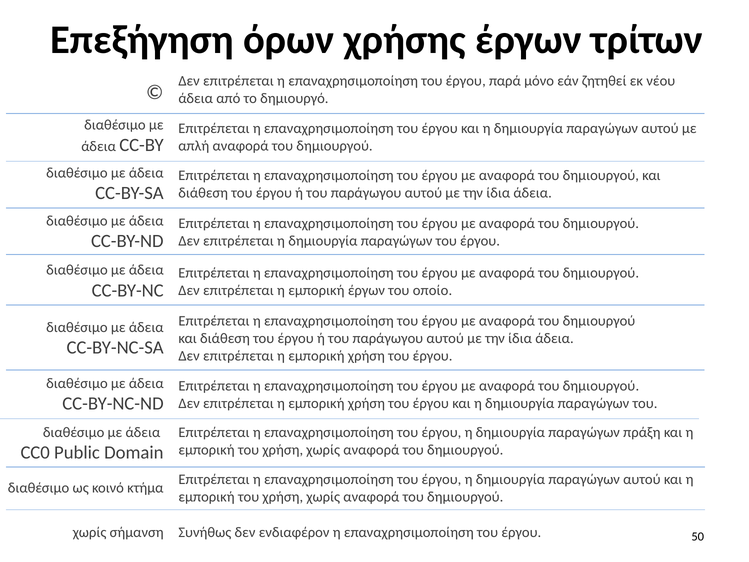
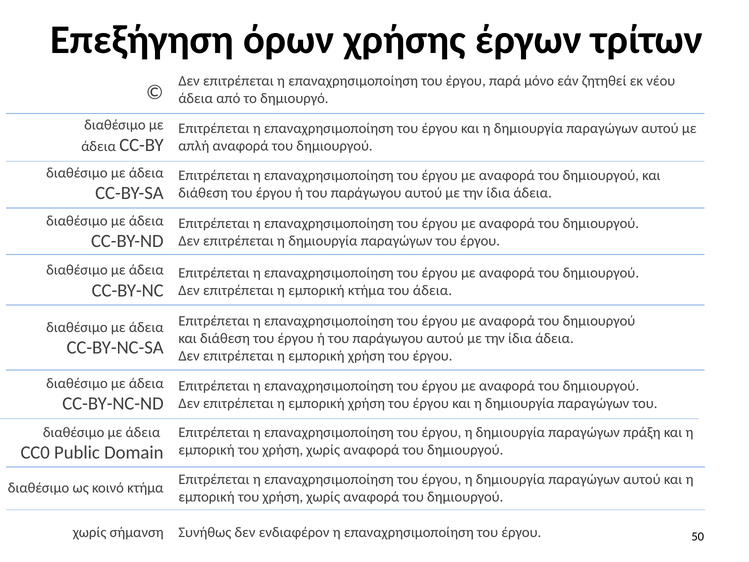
εμπορική έργων: έργων -> κτήμα (366, 290)
του οποίο: οποίο -> άδεια (432, 290)
